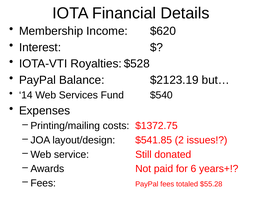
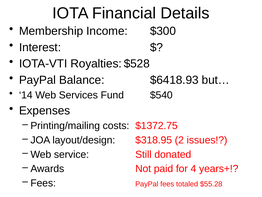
$620: $620 -> $300 (163, 31)
$2123.19: $2123.19 -> $6418.93 (174, 80)
$541.85: $541.85 -> $318.95 (154, 140)
6: 6 -> 4 (193, 168)
